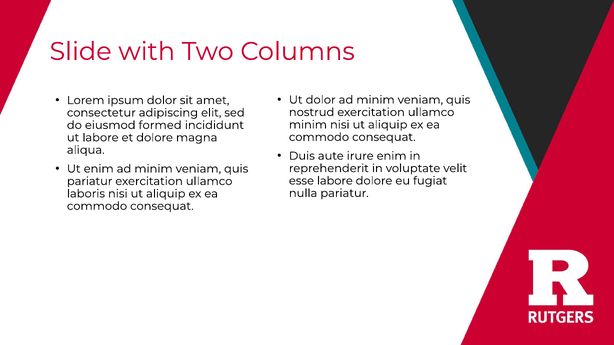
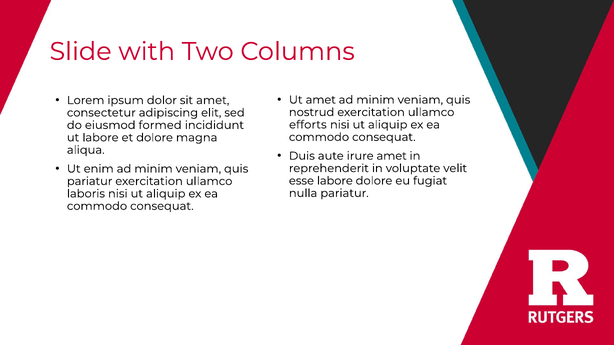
Ut dolor: dolor -> amet (321, 100)
minim: minim -> efforts (308, 125)
irure enim: enim -> amet (392, 156)
